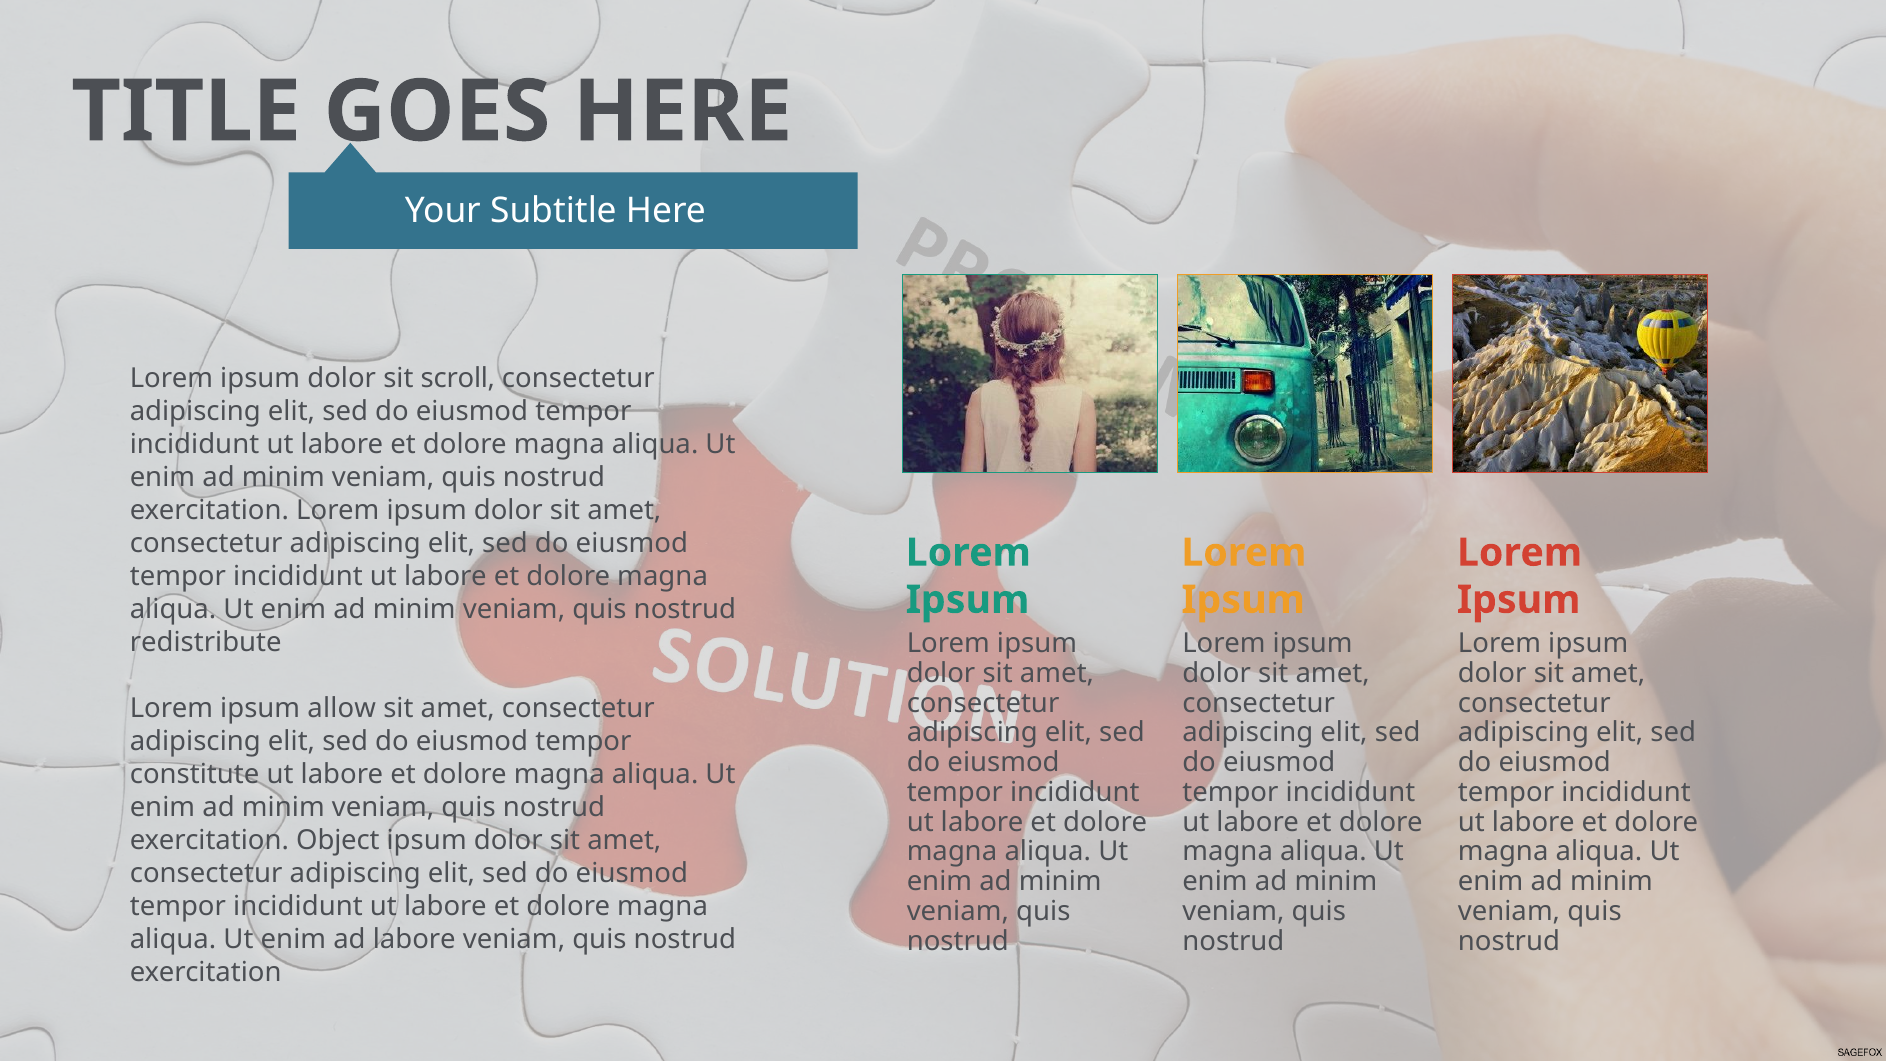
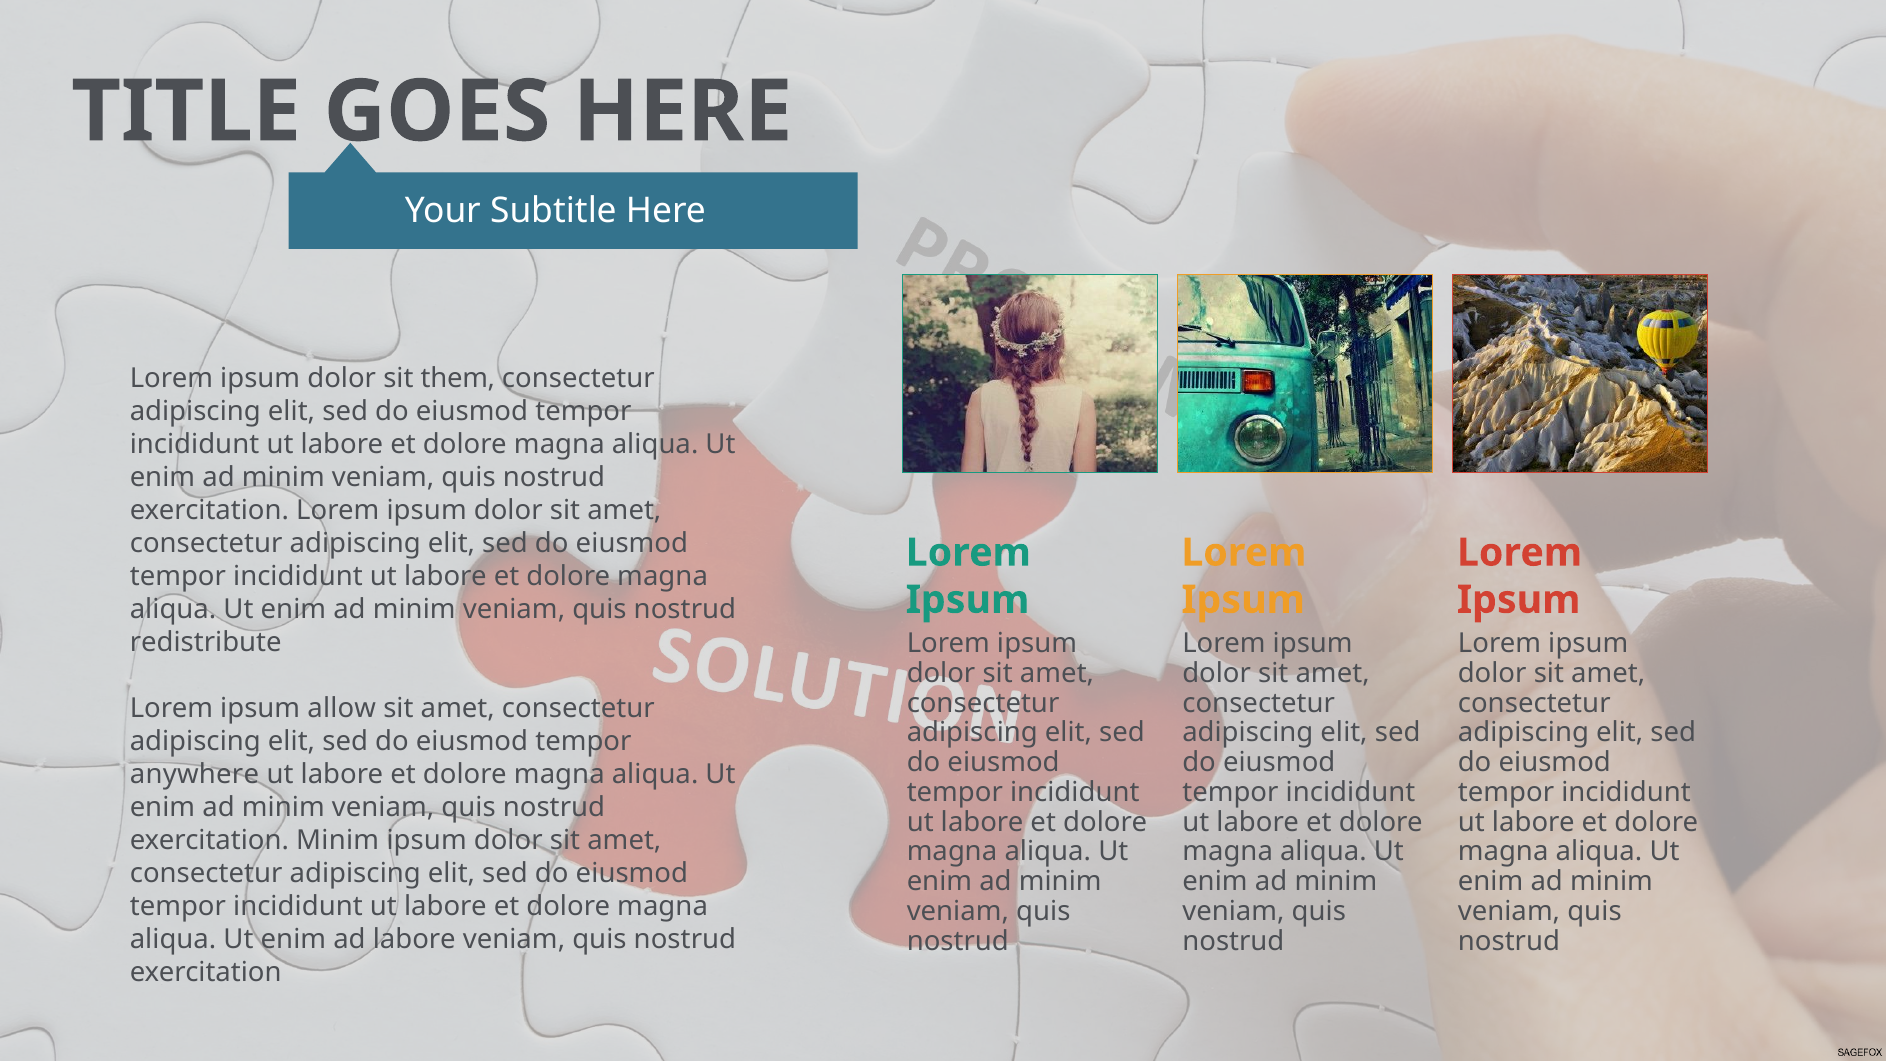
scroll: scroll -> them (458, 378)
constitute: constitute -> anywhere (194, 774)
exercitation Object: Object -> Minim (338, 840)
